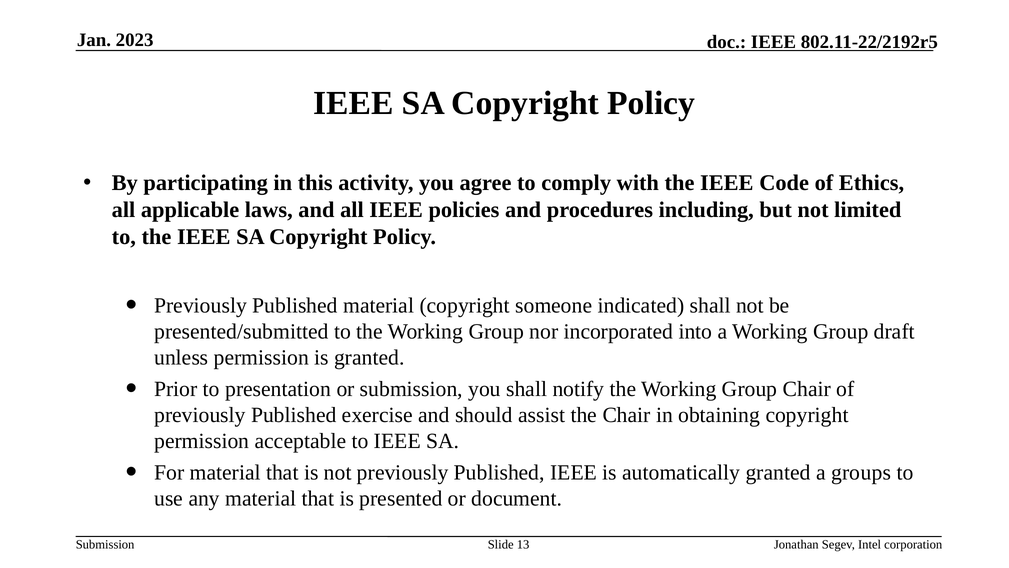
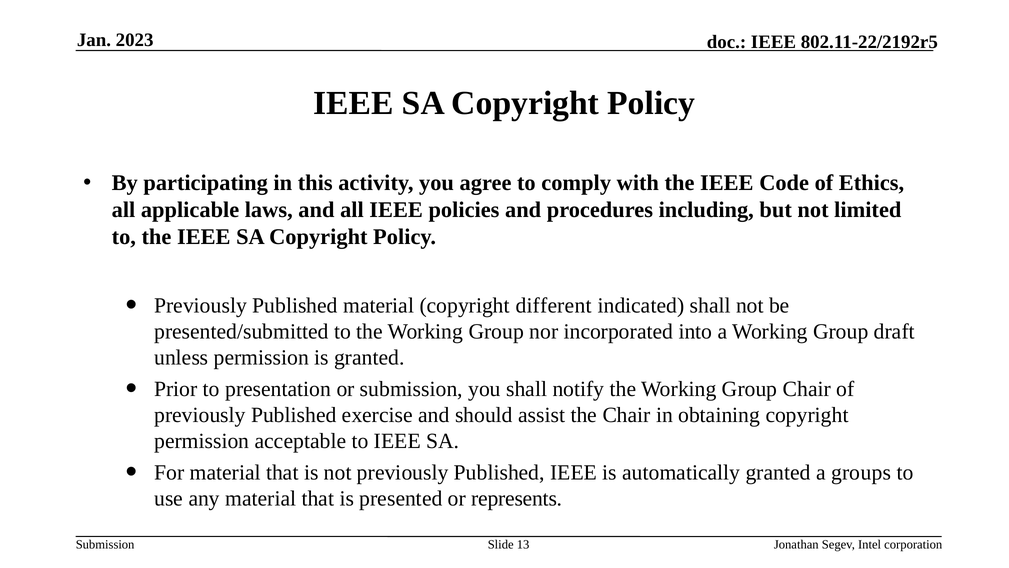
someone: someone -> different (554, 305)
document: document -> represents (517, 498)
